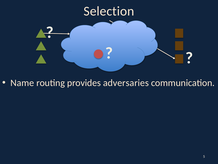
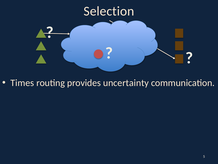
Name: Name -> Times (22, 83)
adversaries: adversaries -> uncertainty (126, 83)
